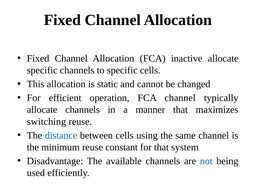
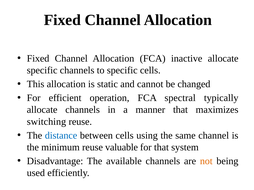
FCA channel: channel -> spectral (180, 98)
constant: constant -> valuable (122, 148)
not colour: blue -> orange (206, 161)
